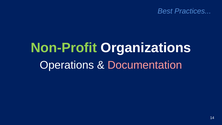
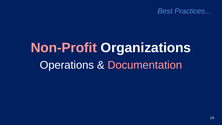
Non-Profit colour: light green -> pink (64, 48)
